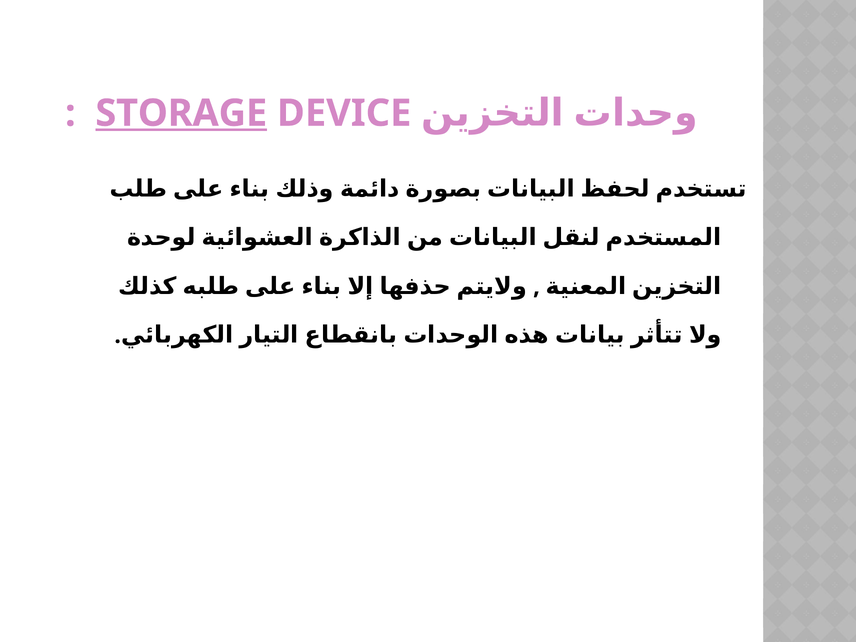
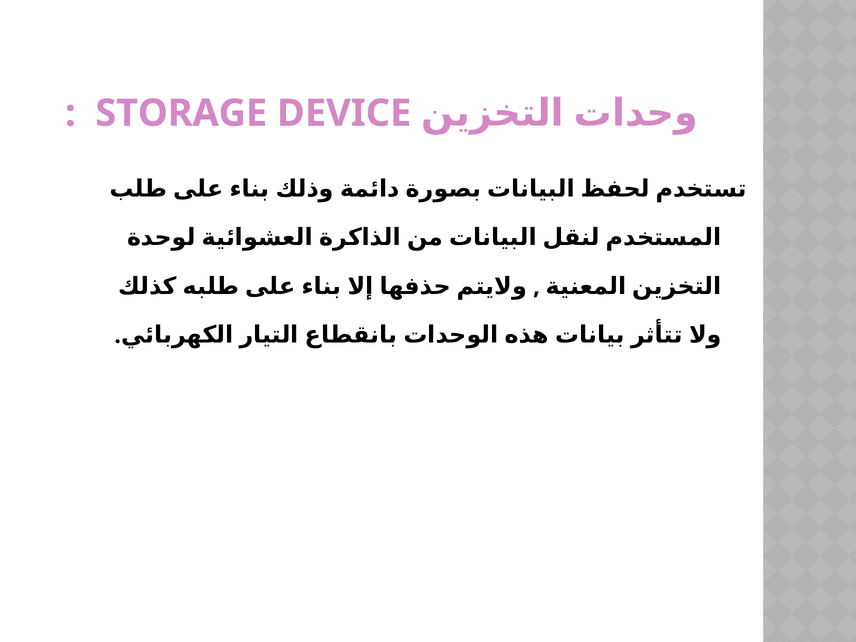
STORAGE underline: present -> none (181, 113)
